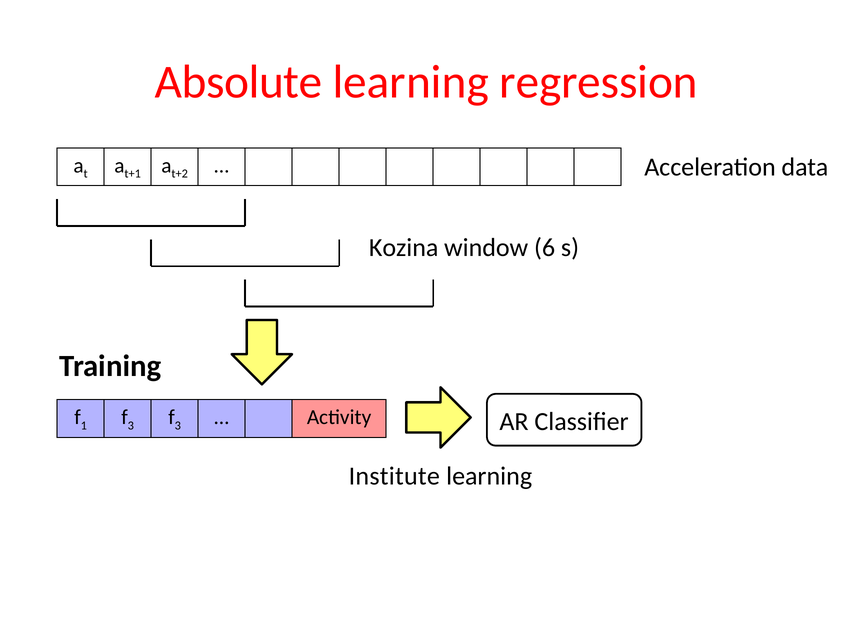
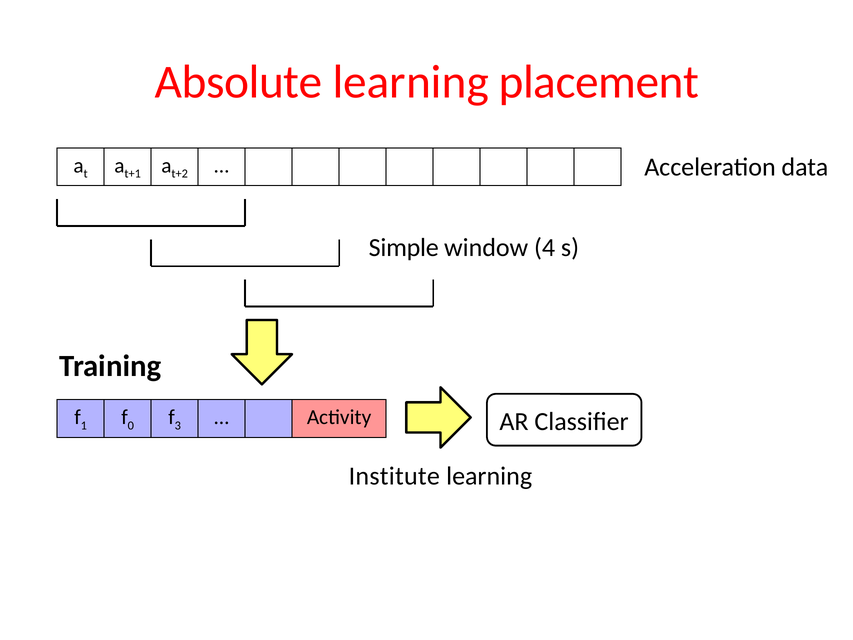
regression: regression -> placement (599, 82)
Kozina: Kozina -> Simple (404, 248)
6: 6 -> 4 (545, 248)
3: 3 -> 0 (131, 425)
